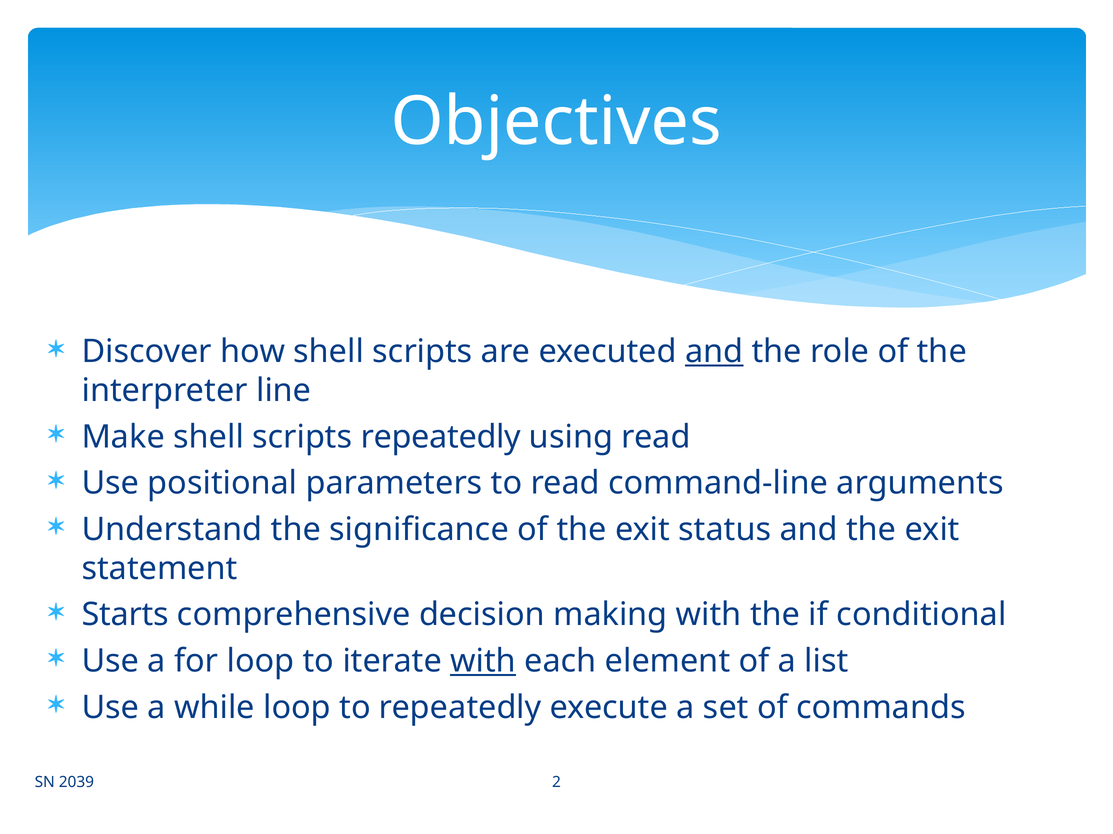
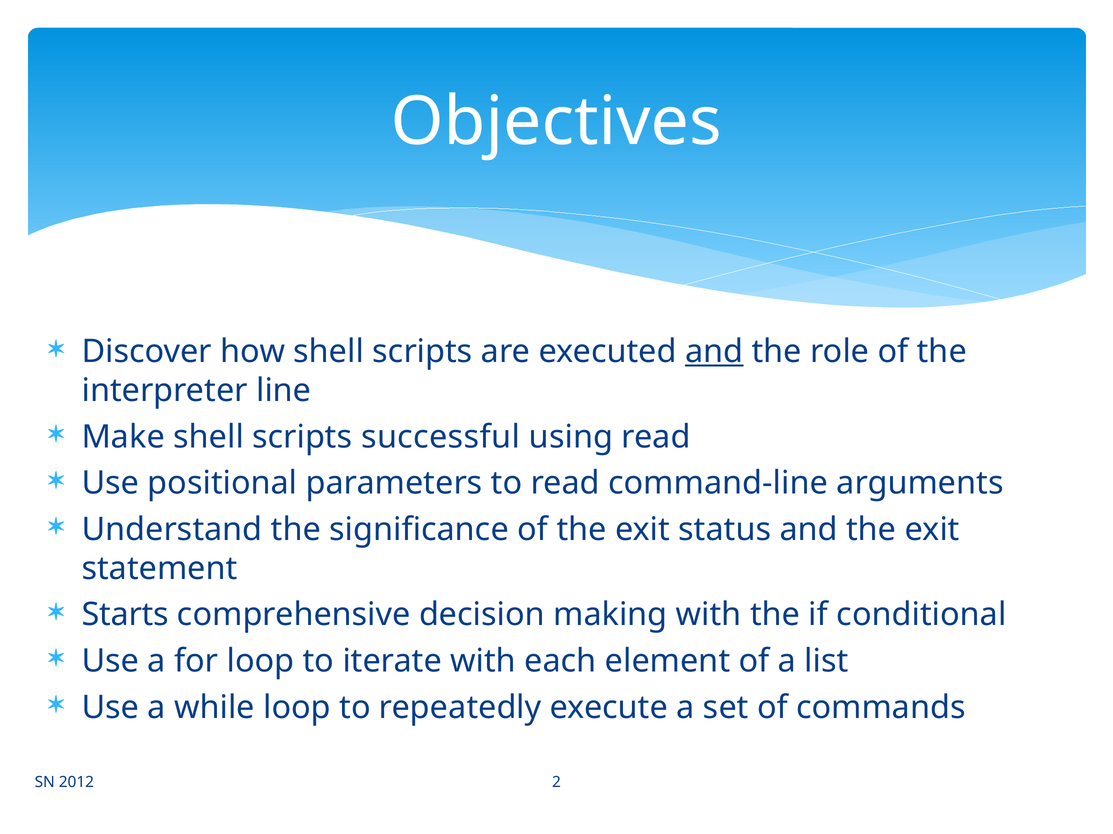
scripts repeatedly: repeatedly -> successful (441, 437)
with underline: present -> none (483, 662)
2039: 2039 -> 2012 (76, 783)
